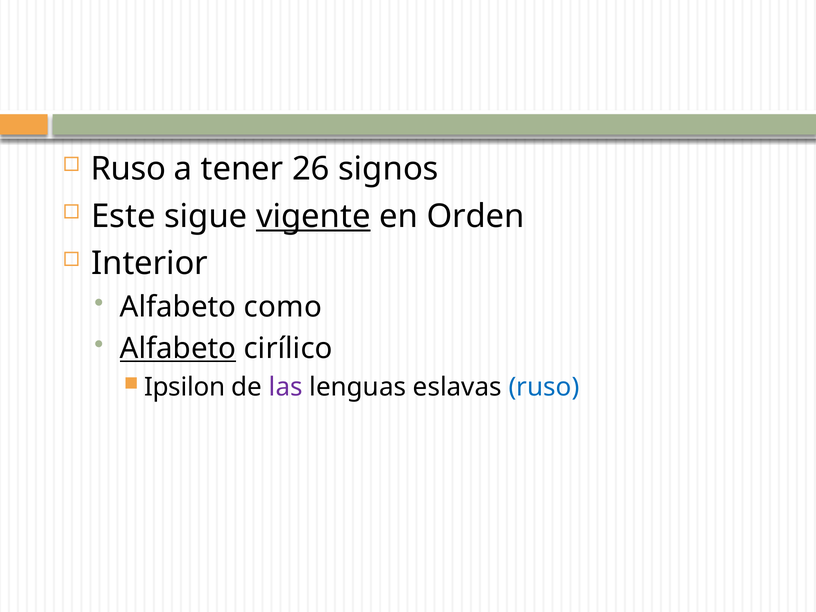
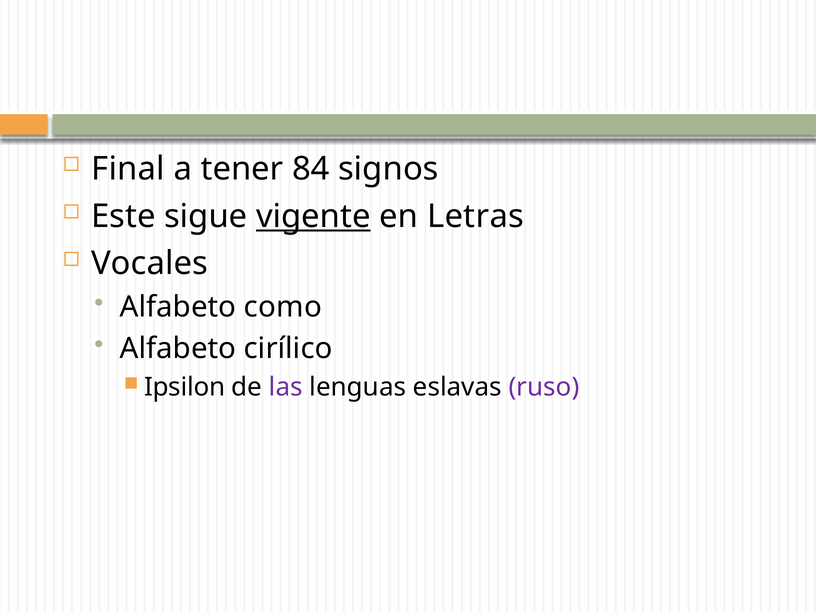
Ruso: Ruso -> Final (128, 169)
26: 26 -> 84 (311, 169)
Orden: Orden -> Letras (476, 216)
Interior: Interior -> Vocales (150, 264)
Alfabeto underline: present -> none (178, 349)
ruso colour: blue -> purple (544, 387)
